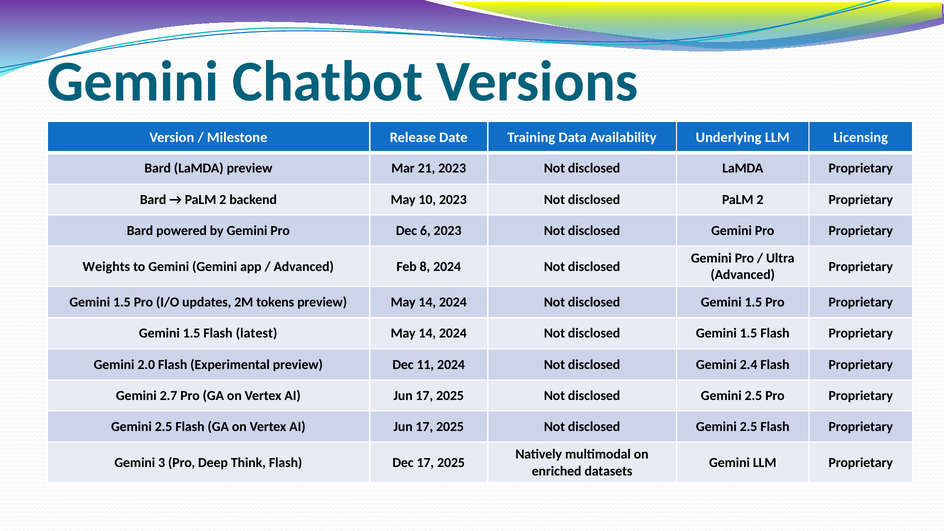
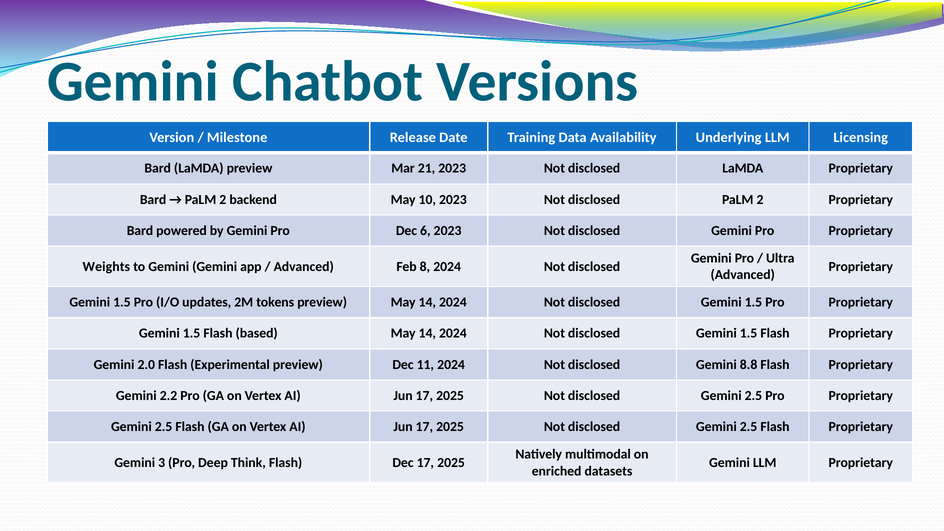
latest: latest -> based (257, 333)
2.4: 2.4 -> 8.8 (749, 365)
2.7: 2.7 -> 2.2 (169, 396)
